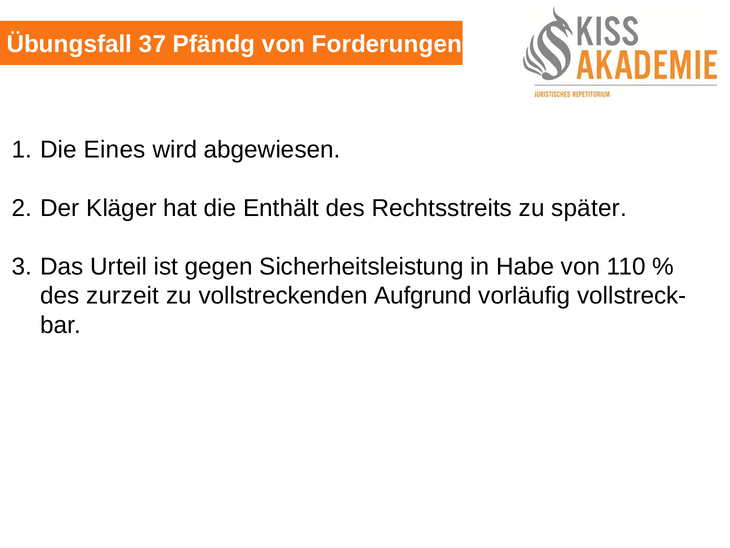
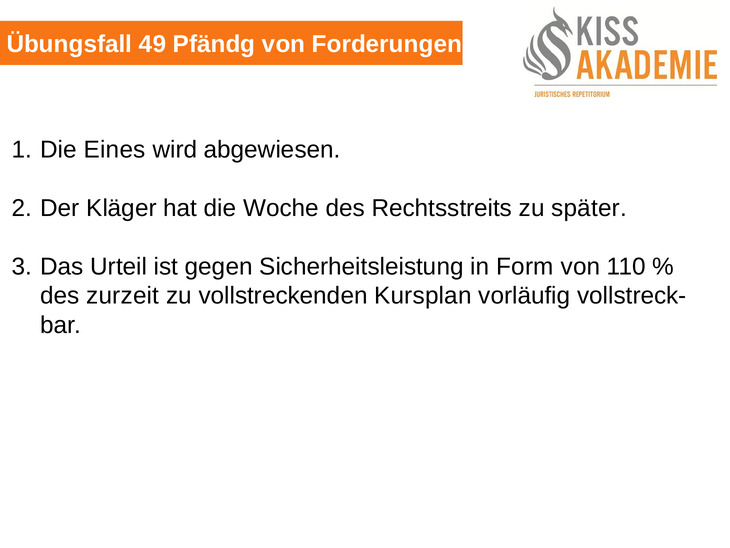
37: 37 -> 49 (152, 44)
Enthält: Enthält -> Woche (281, 208)
Habe: Habe -> Form (525, 266)
Aufgrund: Aufgrund -> Kursplan (423, 296)
